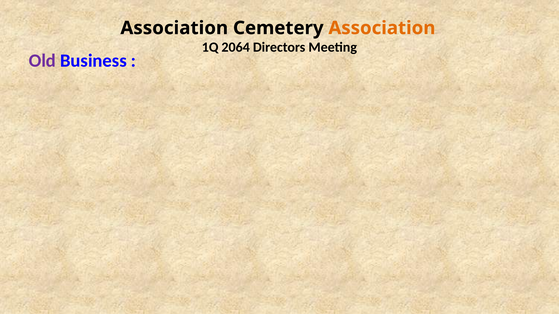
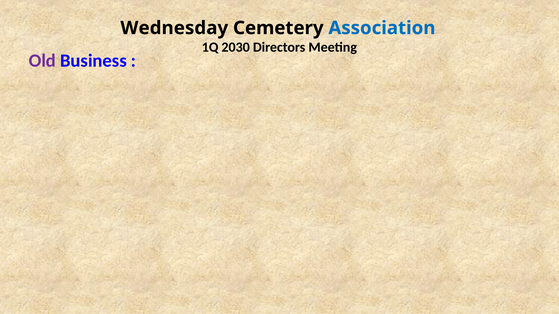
Association: Association -> Wednesday (174, 28)
Association colour: orange -> blue (382, 28)
2064: 2064 -> 2030 (236, 47)
